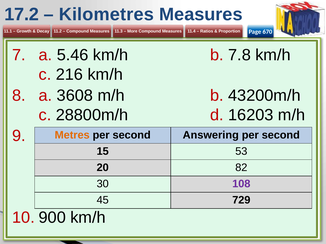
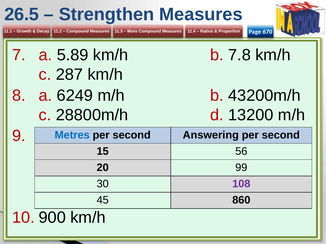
17.2: 17.2 -> 26.5 (22, 14)
Kilometres: Kilometres -> Strengthen (106, 14)
5.46: 5.46 -> 5.89 (73, 55)
216: 216 -> 287 (69, 75)
3608: 3608 -> 6249 (75, 96)
16203: 16203 -> 13200 (251, 115)
Metres colour: orange -> blue (72, 135)
53: 53 -> 56 (241, 152)
82: 82 -> 99 (241, 168)
729: 729 -> 860 (241, 201)
